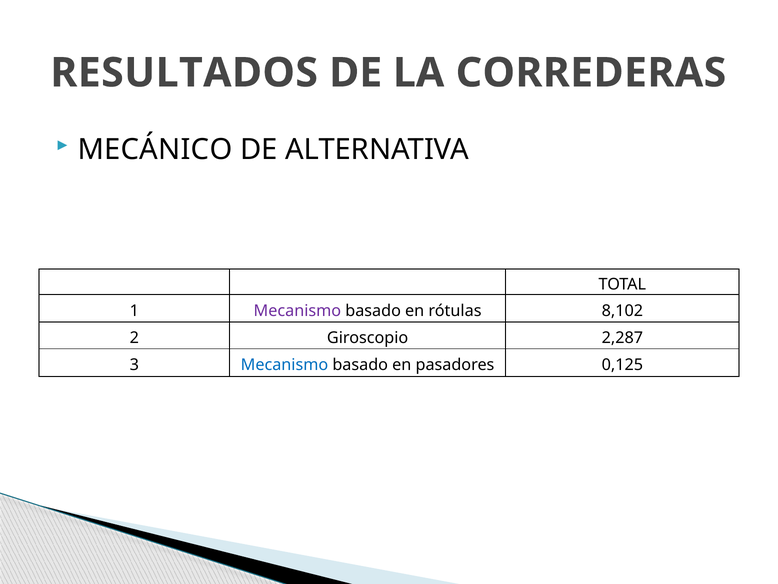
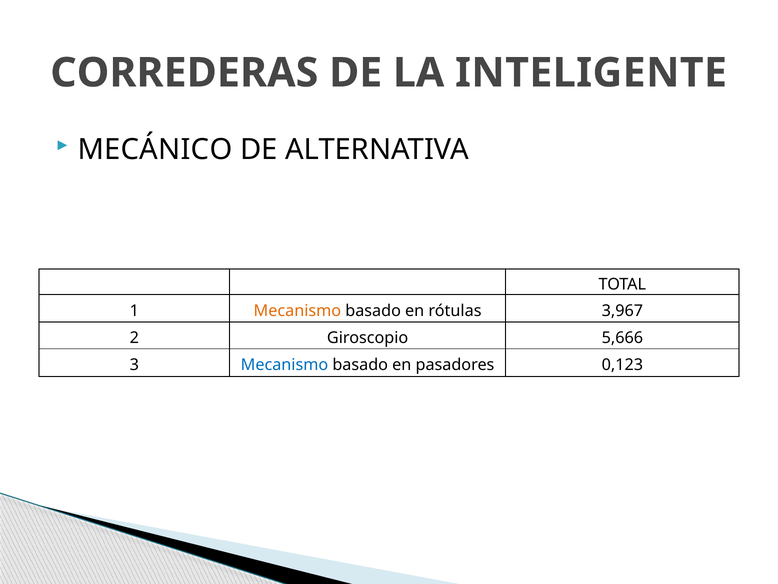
RESULTADOS: RESULTADOS -> CORREDERAS (184, 73)
CORREDERAS: CORREDERAS -> INTELIGENTE (591, 73)
Mecanismo colour: purple -> orange (297, 311)
8,102: 8,102 -> 3,967 (622, 311)
2,287: 2,287 -> 5,666 (622, 338)
0,125: 0,125 -> 0,123 (622, 365)
